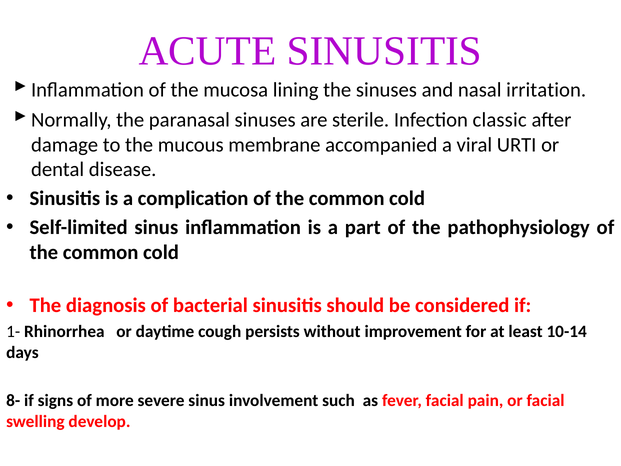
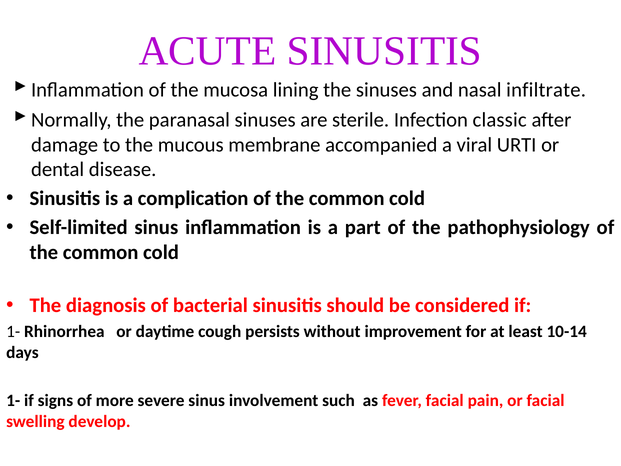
irritation: irritation -> infiltrate (546, 90)
8-: 8- -> 1- (13, 400)
